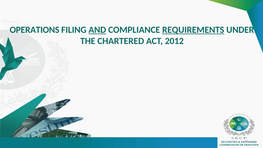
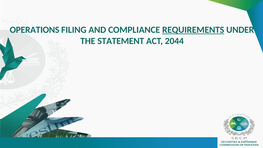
AND underline: present -> none (97, 30)
CHARTERED: CHARTERED -> STATEMENT (121, 41)
2012: 2012 -> 2044 (174, 41)
